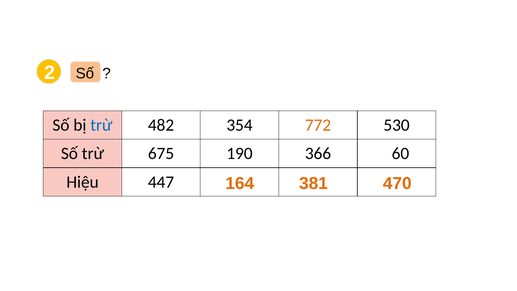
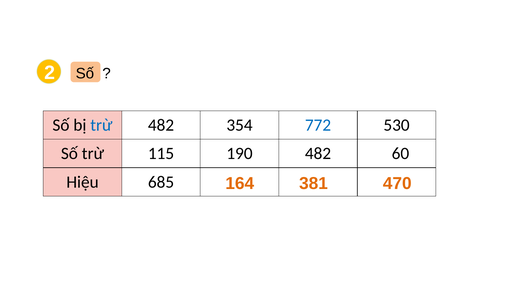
772 colour: orange -> blue (318, 125)
675: 675 -> 115 (161, 154)
190 366: 366 -> 482 (318, 154)
447: 447 -> 685 (161, 182)
